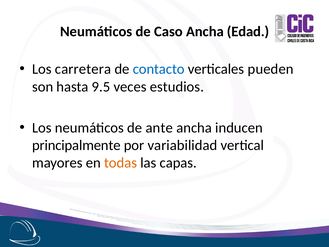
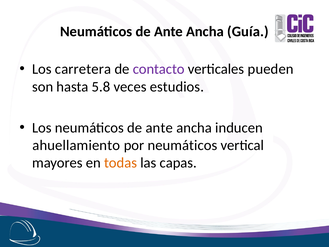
Caso: Caso -> Ante (168, 31)
Edad: Edad -> Guía (248, 31)
contacto colour: blue -> purple (159, 69)
9.5: 9.5 -> 5.8 (101, 87)
principalmente: principalmente -> ahuellamiento (76, 145)
por variabilidad: variabilidad -> neumáticos (182, 145)
